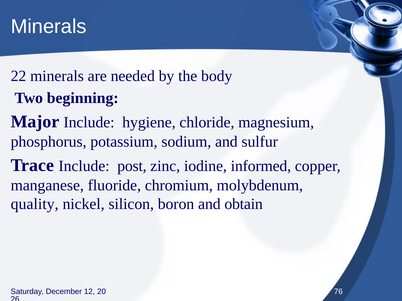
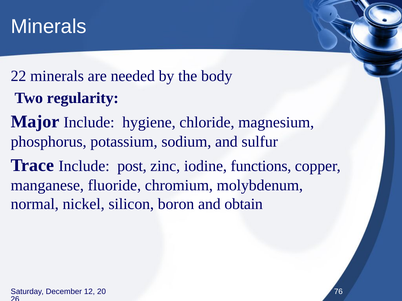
beginning: beginning -> regularity (83, 98)
informed: informed -> functions (261, 166)
quality: quality -> normal (35, 204)
